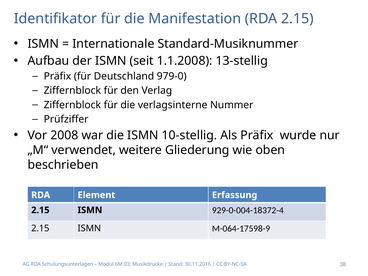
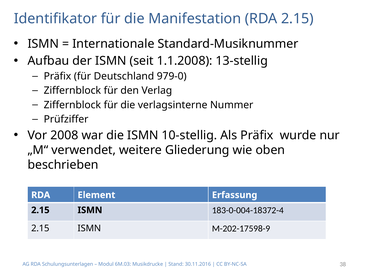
929-0-004-18372-4: 929-0-004-18372-4 -> 183-0-004-18372-4 (248, 210)
M-064-17598-9: M-064-17598-9 -> M-202-17598-9 (241, 229)
